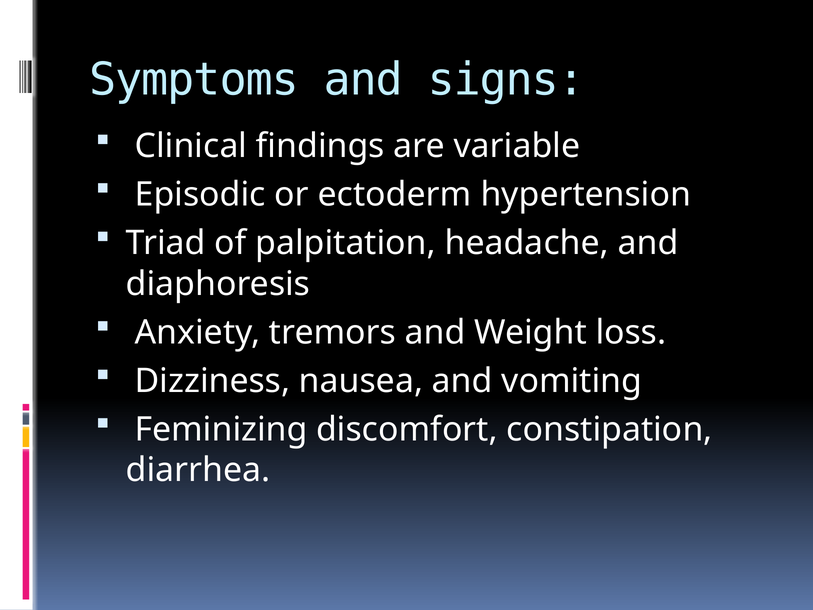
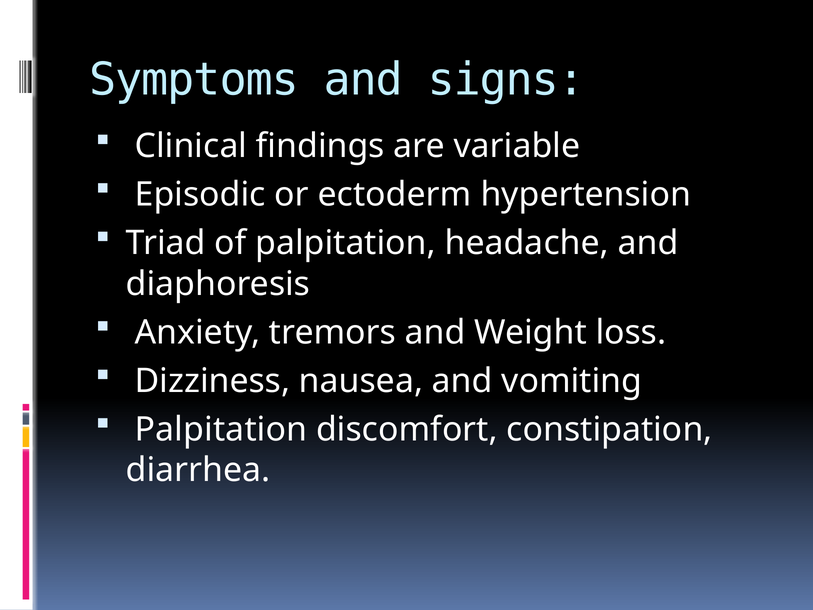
Feminizing: Feminizing -> Palpitation (221, 429)
